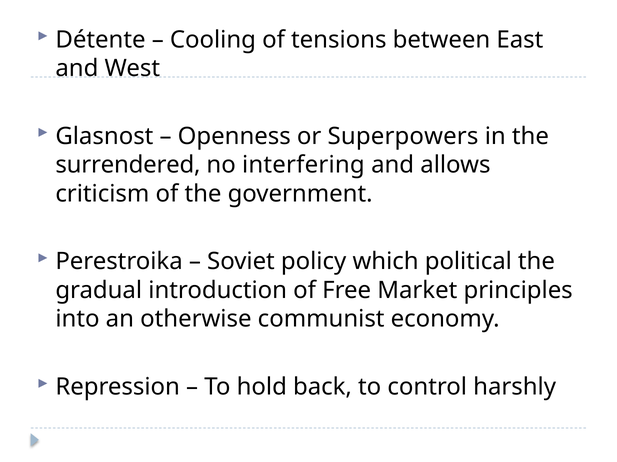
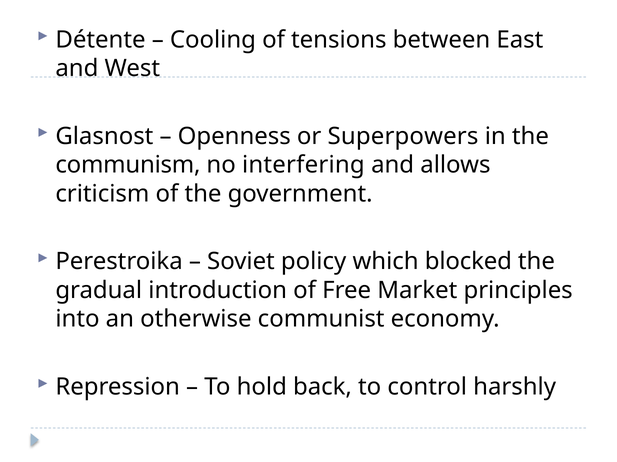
surrendered: surrendered -> communism (128, 165)
political: political -> blocked (468, 262)
